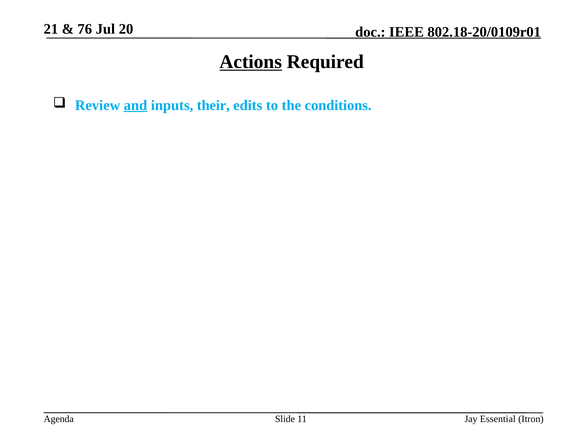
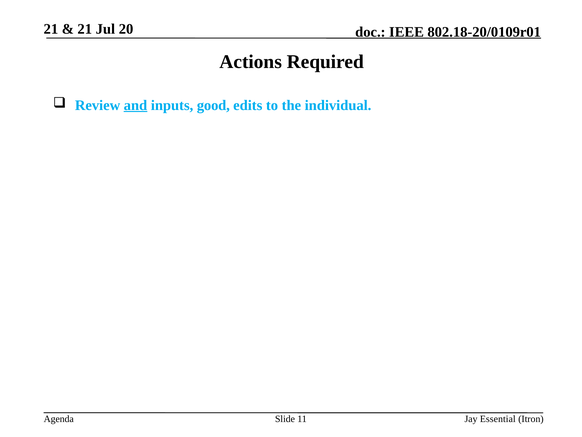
76: 76 -> 21 (85, 29)
Actions underline: present -> none (251, 62)
their: their -> good (213, 105)
conditions: conditions -> individual (338, 105)
